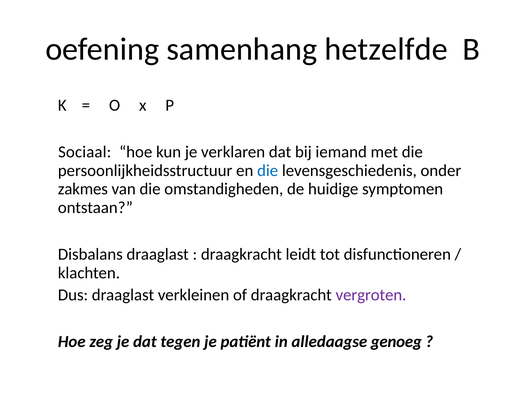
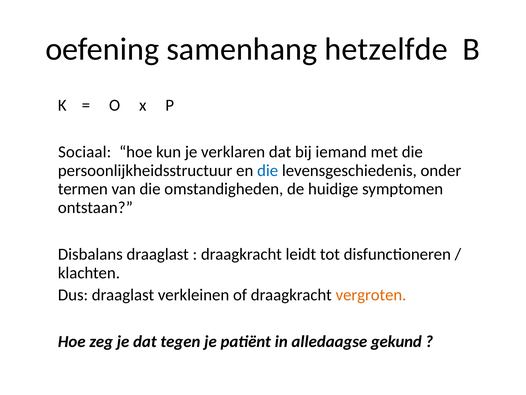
zakmes: zakmes -> termen (83, 189)
vergroten colour: purple -> orange (371, 295)
genoeg: genoeg -> gekund (396, 341)
